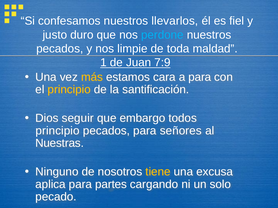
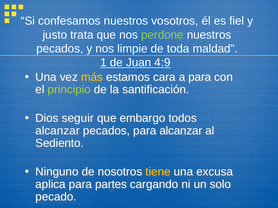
llevarlos: llevarlos -> vosotros (175, 21)
duro: duro -> trata (82, 35)
perdone colour: light blue -> light green (162, 35)
7:9: 7:9 -> 4:9 (162, 63)
principio colour: yellow -> light green (69, 90)
principio: principio -> alcanzar (58, 131)
para señores: señores -> alcanzar (181, 131)
Nuestras: Nuestras -> Sediento (60, 143)
